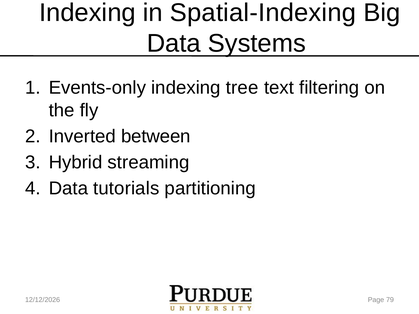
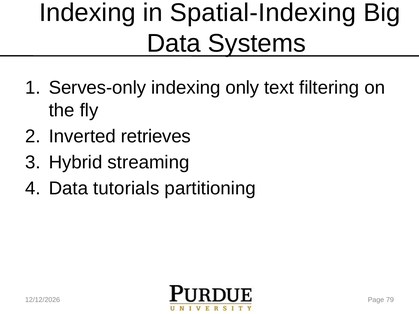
Events-only: Events-only -> Serves-only (97, 88)
tree: tree -> only (242, 88)
between: between -> retrieves (156, 136)
